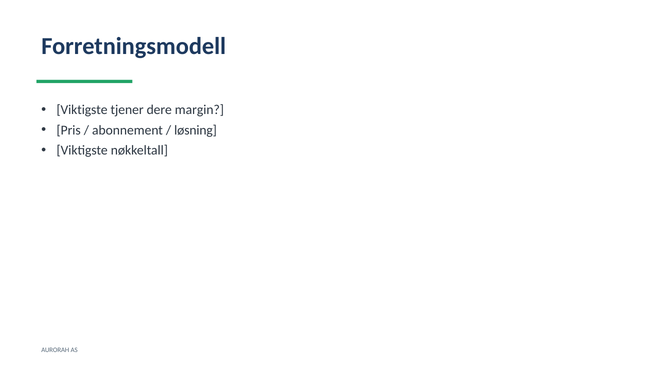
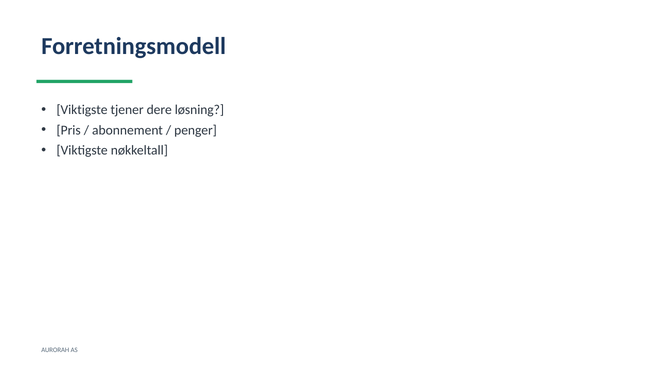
margin: margin -> løsning (199, 110)
løsning: løsning -> penger (196, 130)
